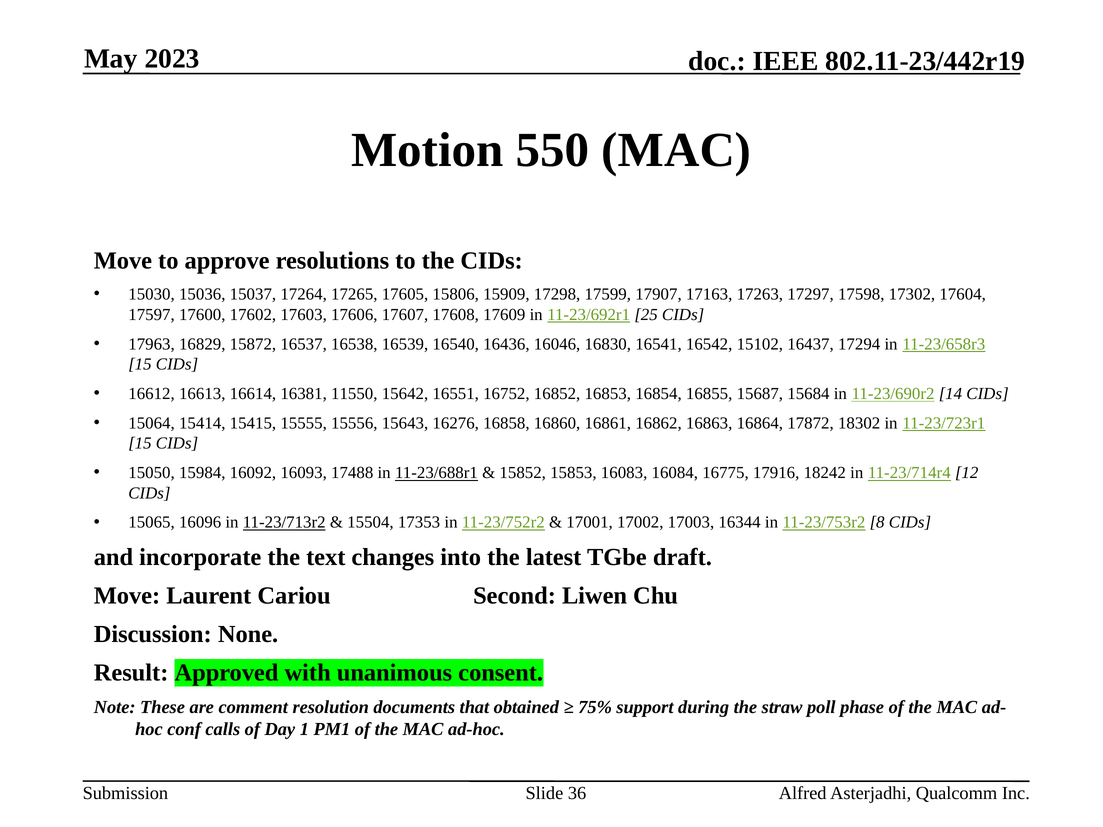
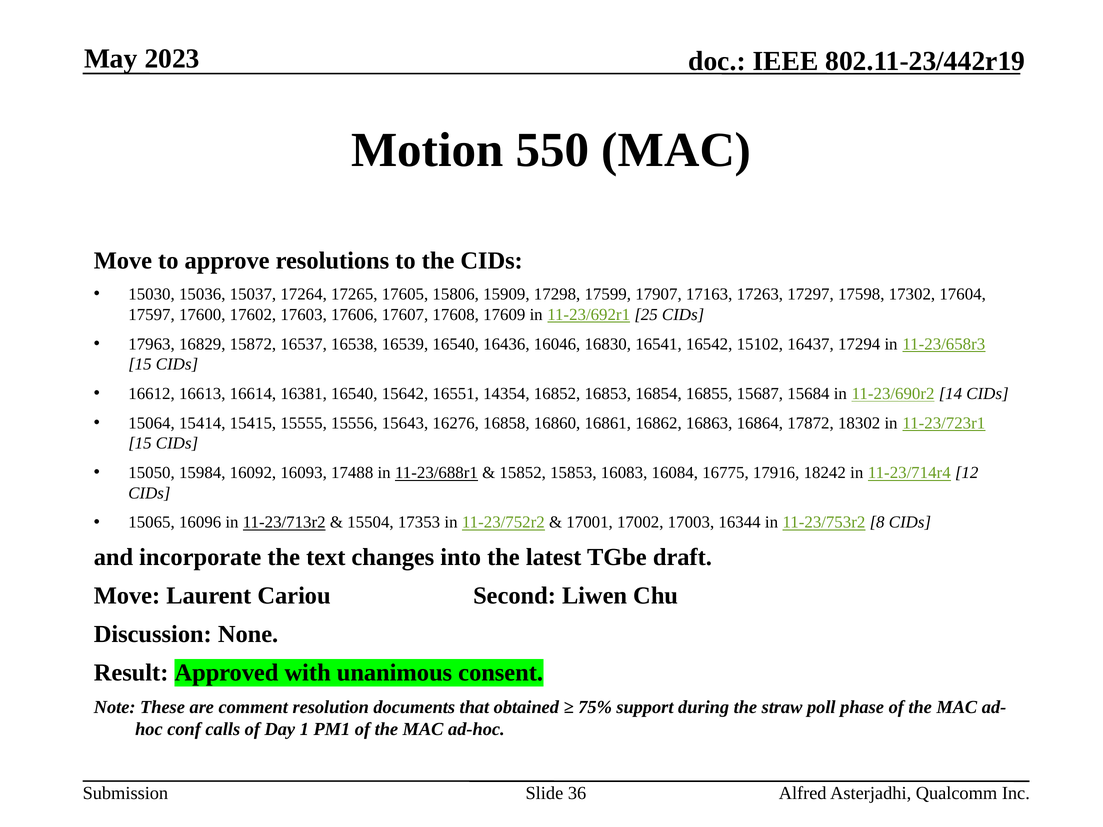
16381 11550: 11550 -> 16540 (354, 394)
16752: 16752 -> 14354 (506, 394)
